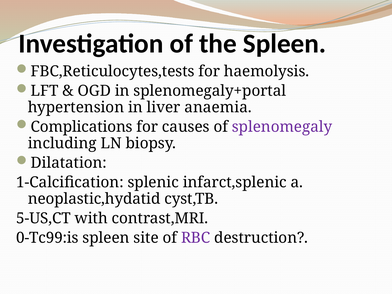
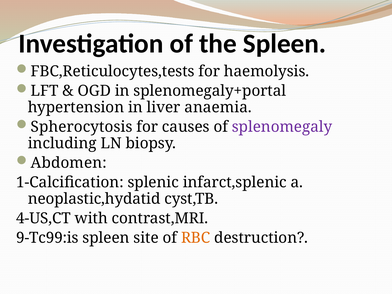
Complications: Complications -> Spherocytosis (82, 127)
Dilatation: Dilatation -> Abdomen (69, 163)
5-US,CT: 5-US,CT -> 4-US,CT (43, 218)
0-Tc99:is: 0-Tc99:is -> 9-Tc99:is (47, 238)
RBC colour: purple -> orange (196, 238)
